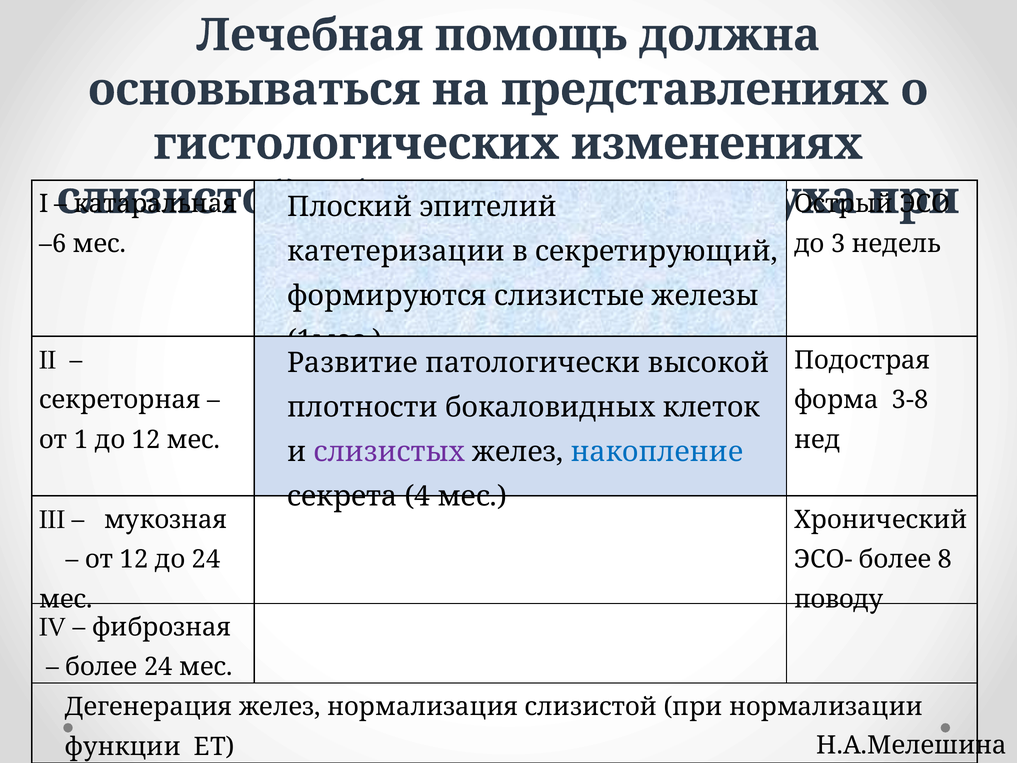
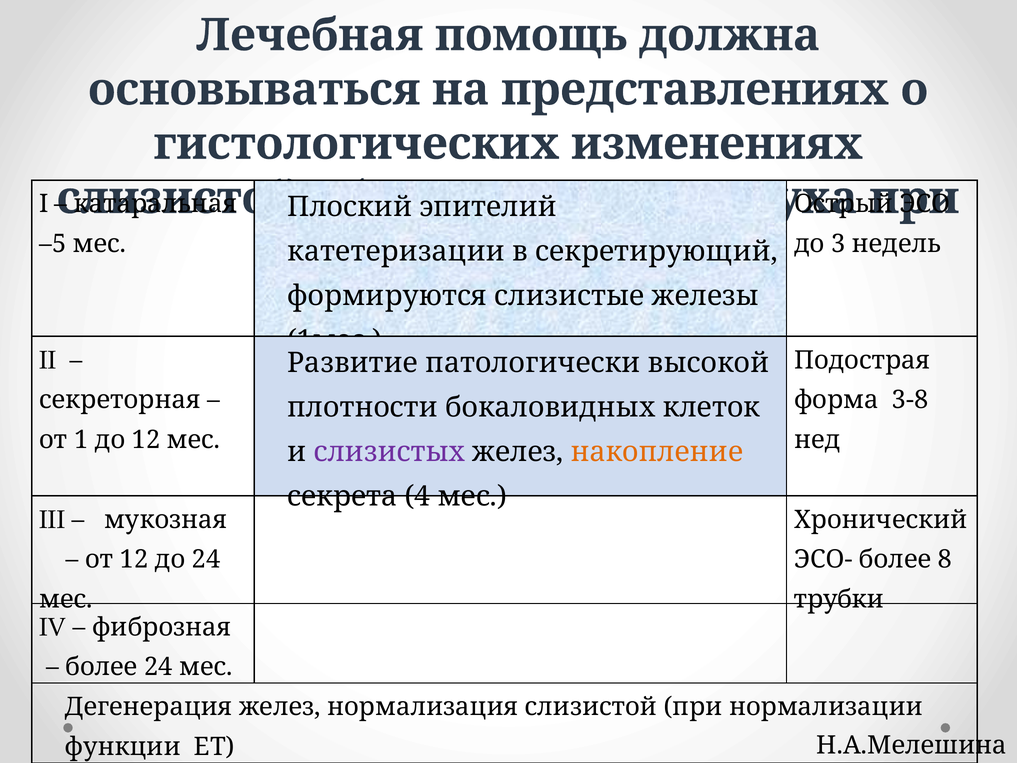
–6: –6 -> –5 (53, 244)
накопление colour: blue -> orange (657, 452)
поводу: поводу -> трубки (839, 599)
